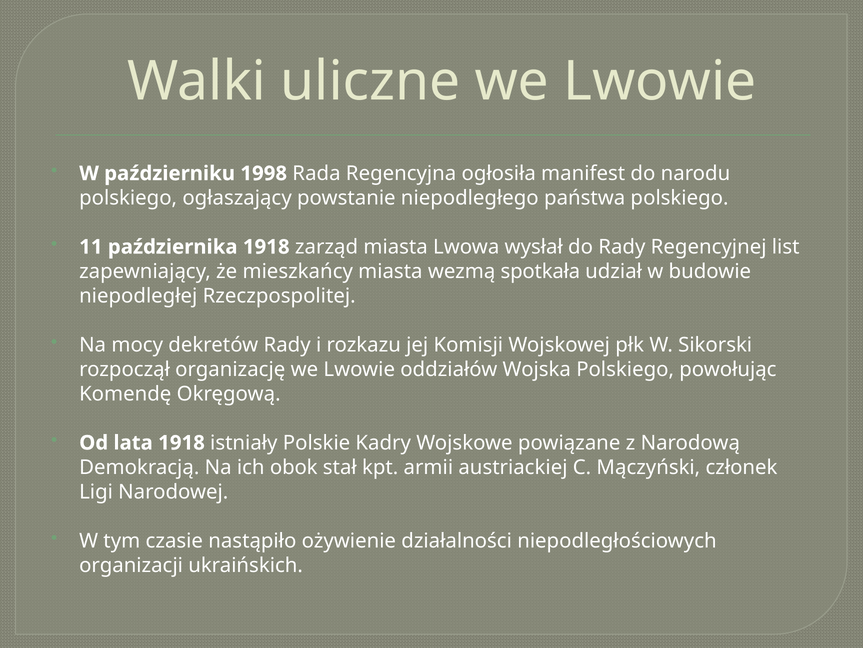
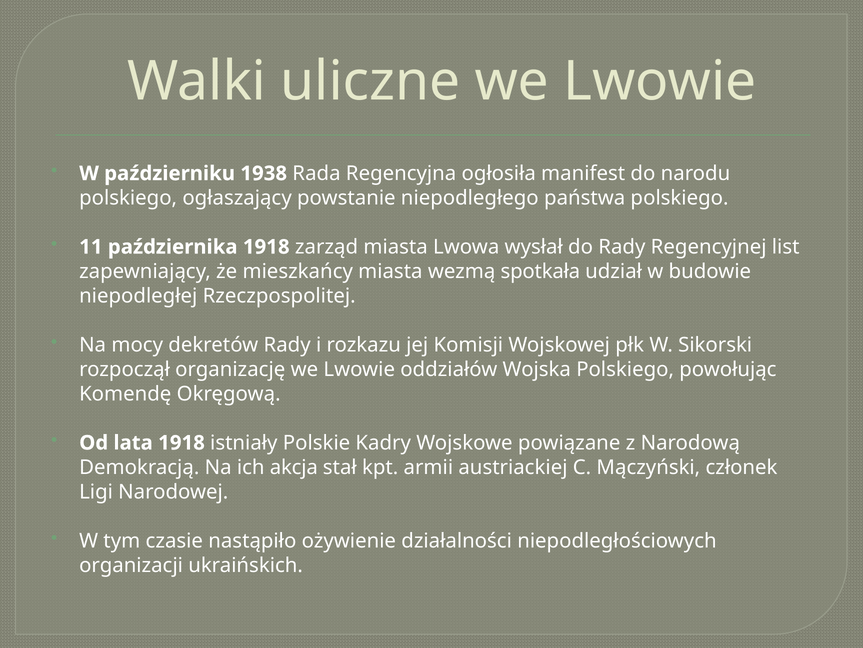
1998: 1998 -> 1938 (264, 173)
obok: obok -> akcja (294, 467)
